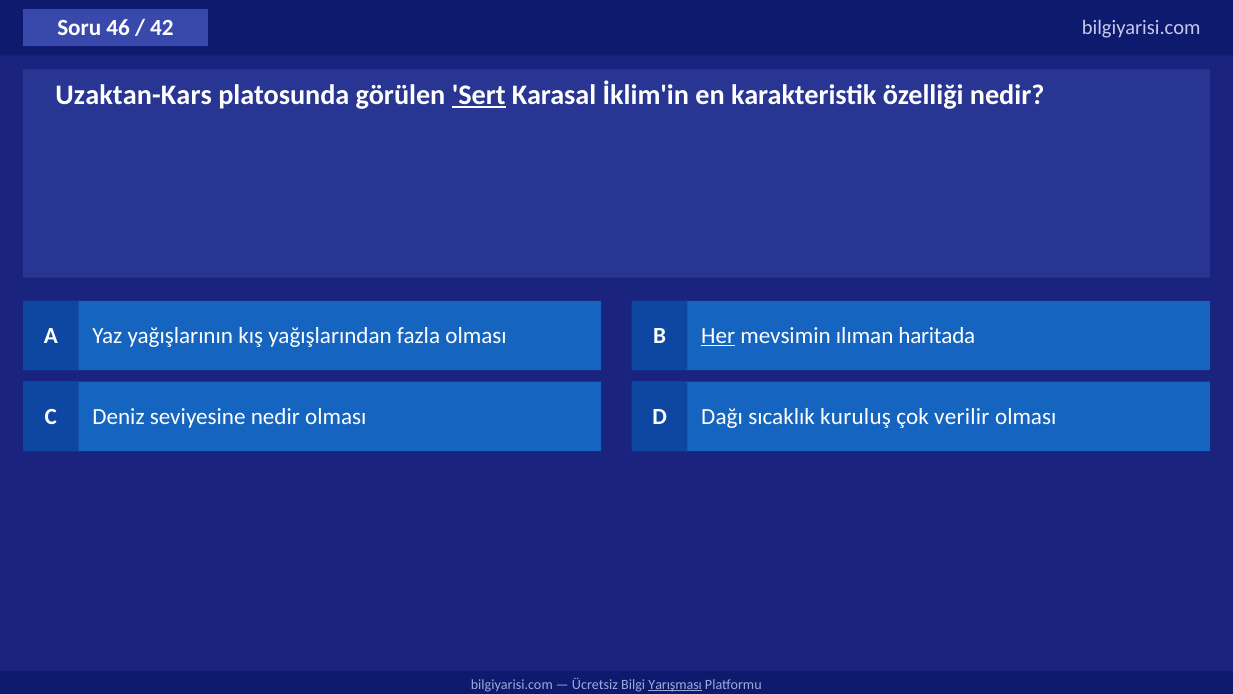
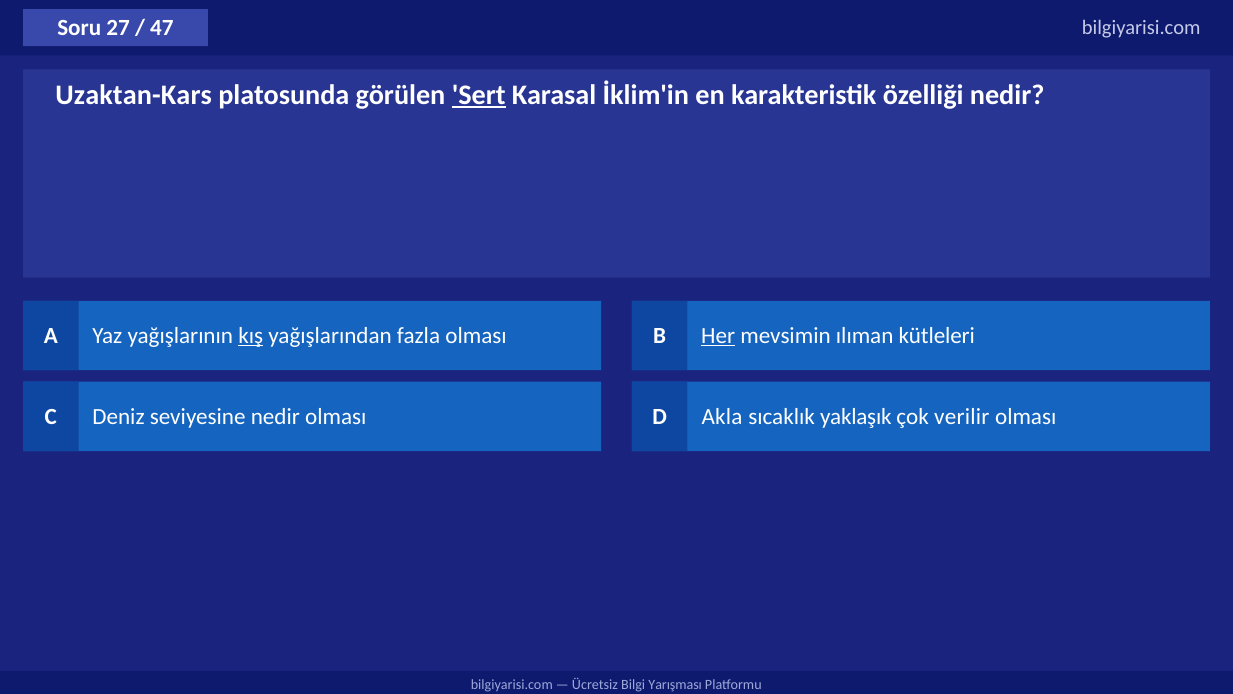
46: 46 -> 27 (118, 28)
42: 42 -> 47 (162, 28)
kış underline: none -> present (251, 336)
haritada: haritada -> kütleleri (937, 336)
Dağı: Dağı -> Akla (722, 416)
kuruluş: kuruluş -> yaklaşık (856, 416)
Yarışması underline: present -> none (675, 684)
